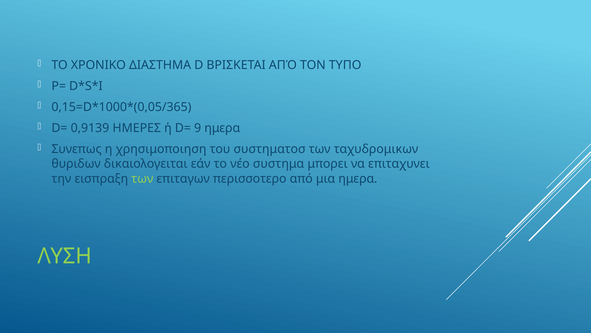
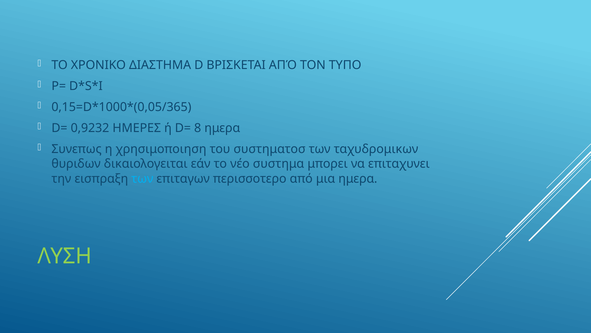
0,9139: 0,9139 -> 0,9232 (90, 128)
9: 9 -> 8 (198, 128)
των colour: light green -> light blue (142, 178)
